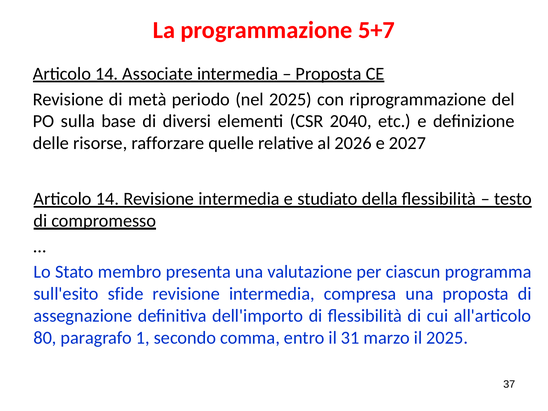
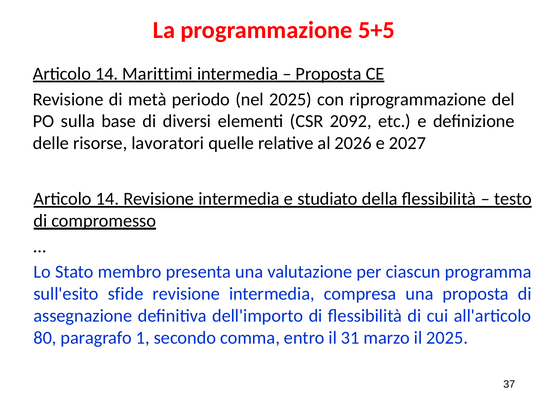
5+7: 5+7 -> 5+5 (376, 30)
Associate: Associate -> Marittimi (158, 74)
2040: 2040 -> 2092 (351, 121)
rafforzare: rafforzare -> lavoratori (168, 143)
